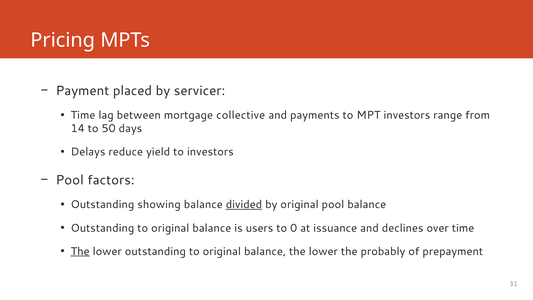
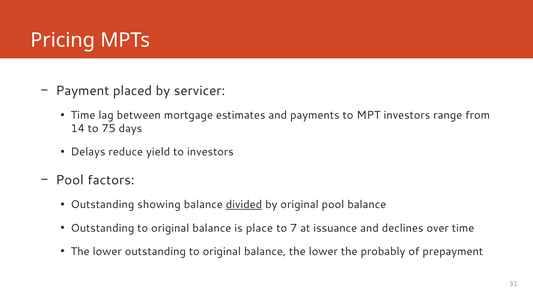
collective: collective -> estimates (241, 115)
50: 50 -> 75 (109, 129)
users: users -> place (259, 228)
0: 0 -> 7 (294, 228)
The underline: present -> none (80, 251)
